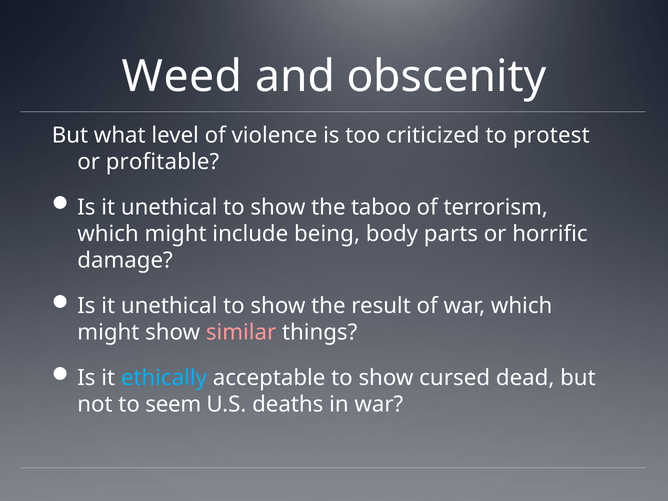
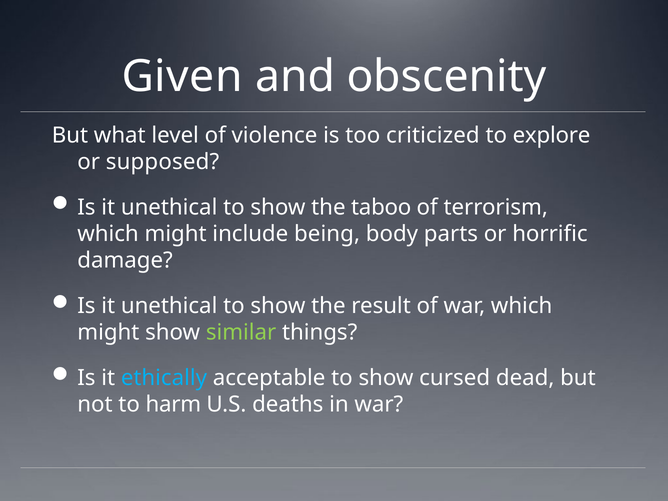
Weed: Weed -> Given (182, 77)
protest: protest -> explore (551, 135)
profitable: profitable -> supposed (163, 162)
similar colour: pink -> light green (241, 333)
seem: seem -> harm (173, 405)
